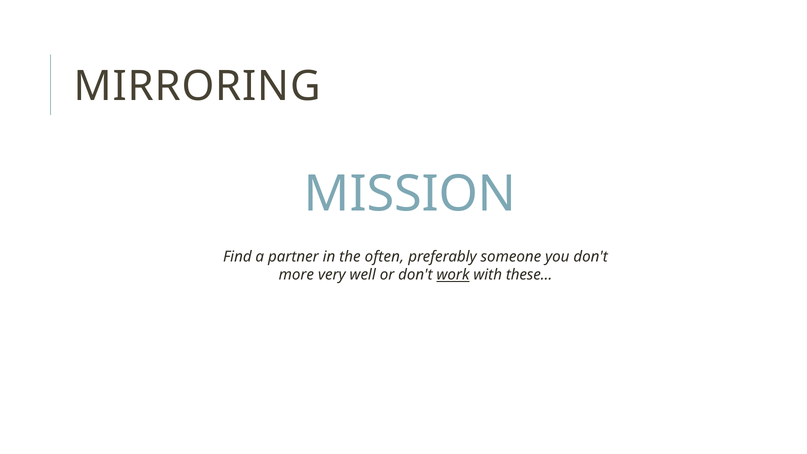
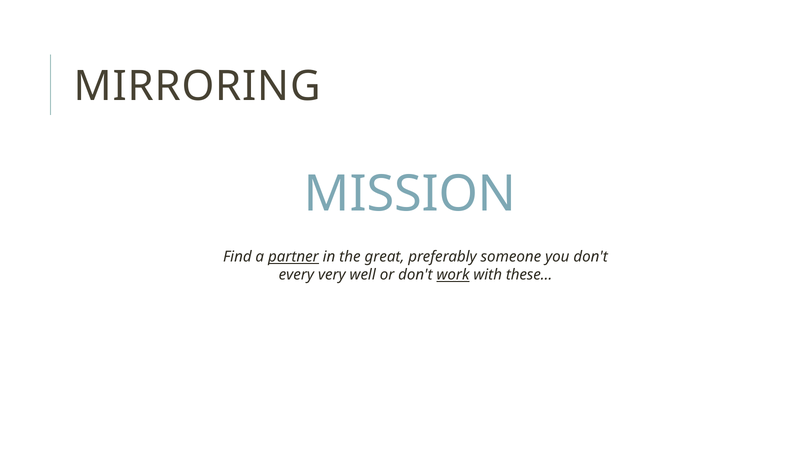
partner underline: none -> present (293, 257)
often: often -> great (384, 257)
more: more -> every (296, 275)
